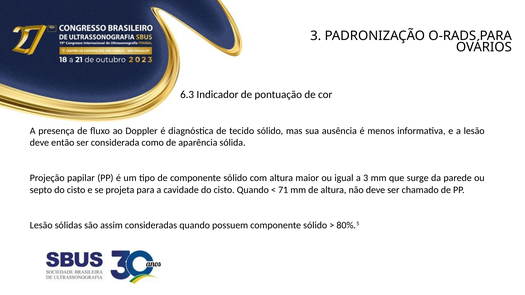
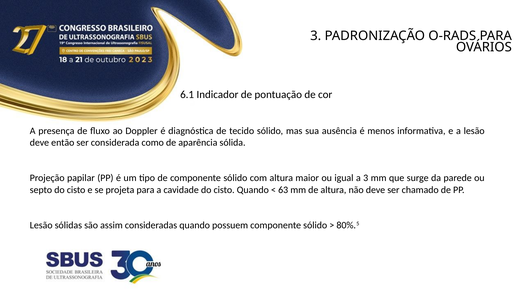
6.3: 6.3 -> 6.1 (187, 95)
71: 71 -> 63 (283, 190)
